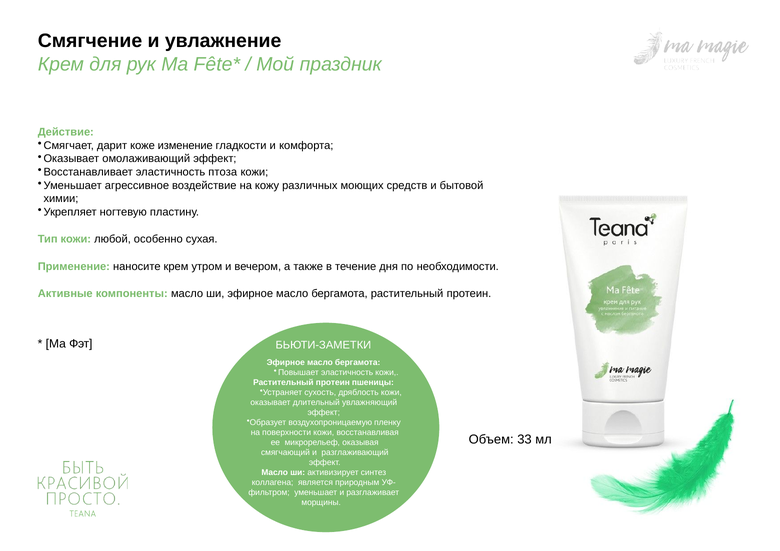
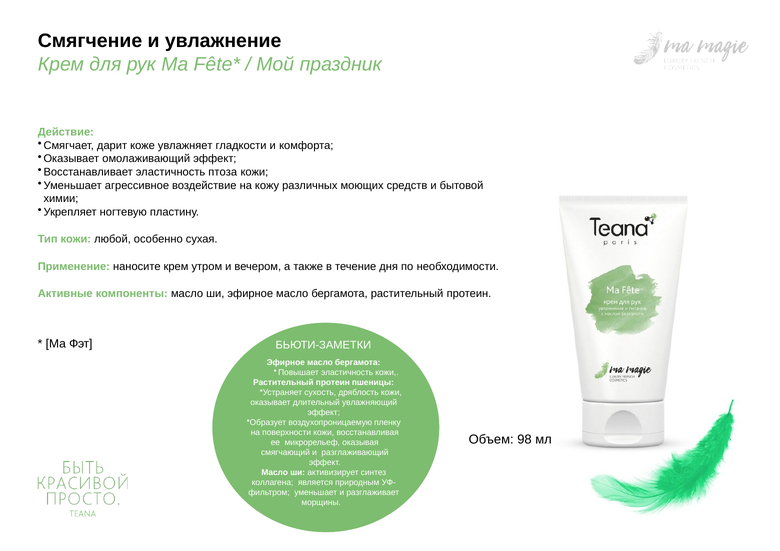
изменение: изменение -> увлажняет (185, 146)
33: 33 -> 98 (524, 440)
